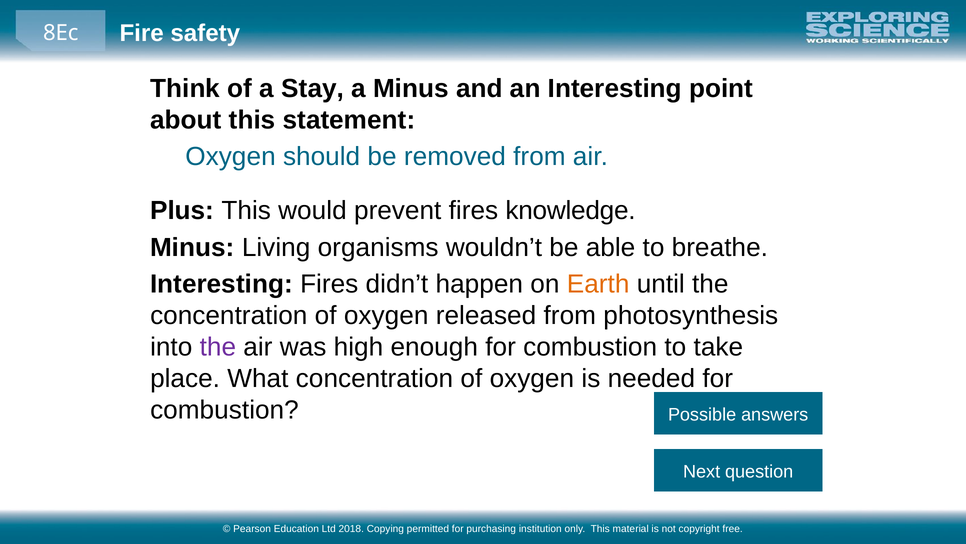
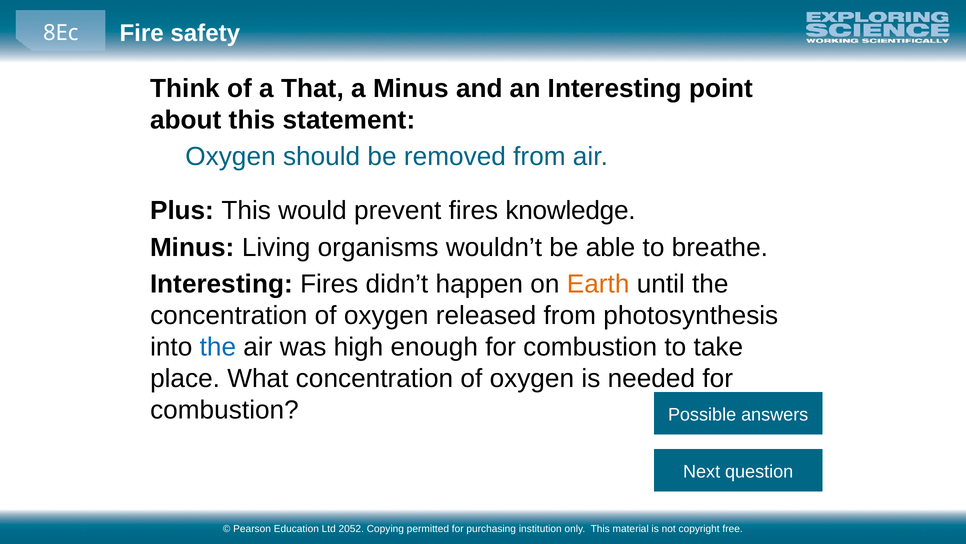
Stay: Stay -> That (313, 89)
the colour: purple -> blue (218, 347)
2018: 2018 -> 2052 (351, 528)
